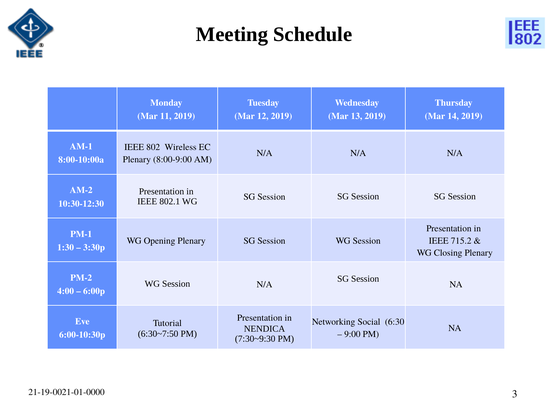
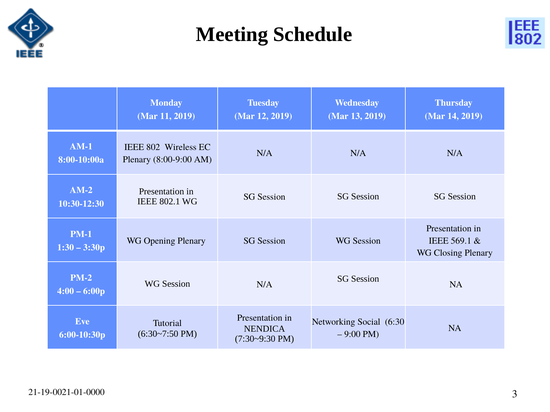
715.2: 715.2 -> 569.1 (461, 241)
